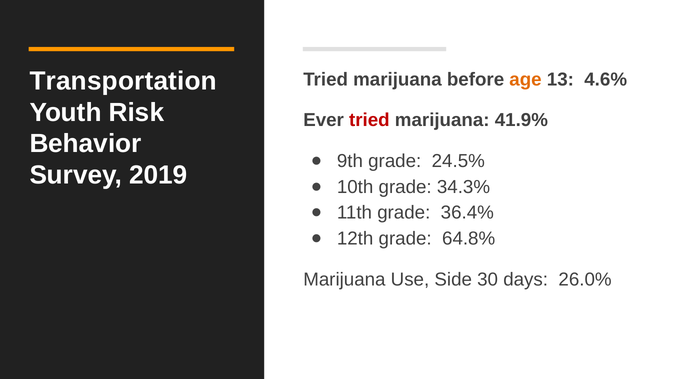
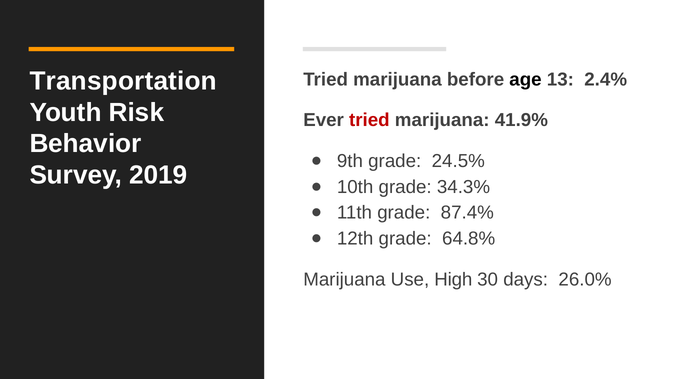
age colour: orange -> black (526, 79)
4.6%: 4.6% -> 2.4% (606, 79)
36.4%: 36.4% -> 87.4% (467, 213)
Side: Side -> High (453, 280)
